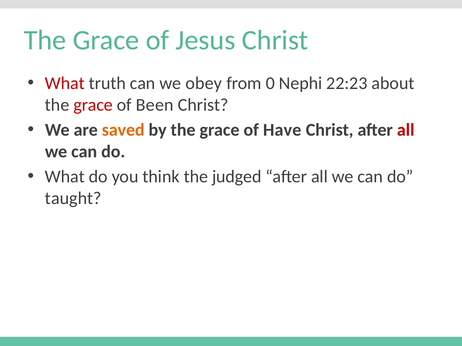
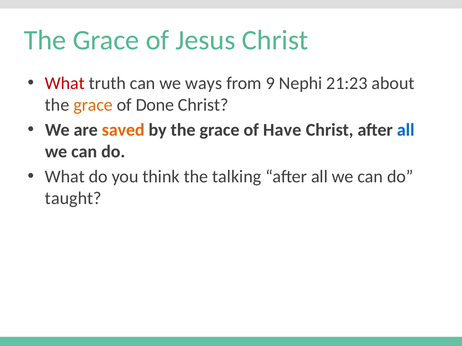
obey: obey -> ways (204, 83)
0: 0 -> 9 (270, 83)
22:23: 22:23 -> 21:23 (347, 83)
grace colour: red -> orange (93, 105)
Been: Been -> Done (155, 105)
all colour: red -> blue (406, 130)
judged: judged -> talking (237, 177)
